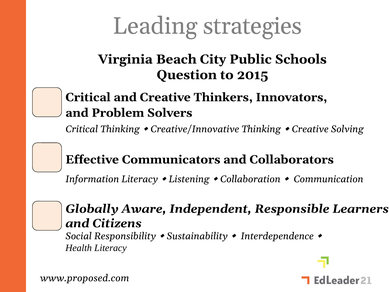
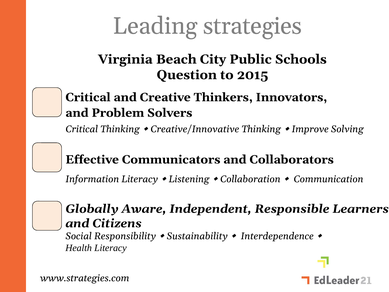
Creative: Creative -> Improve (310, 129)
www.proposed.com: www.proposed.com -> www.strategies.com (85, 278)
